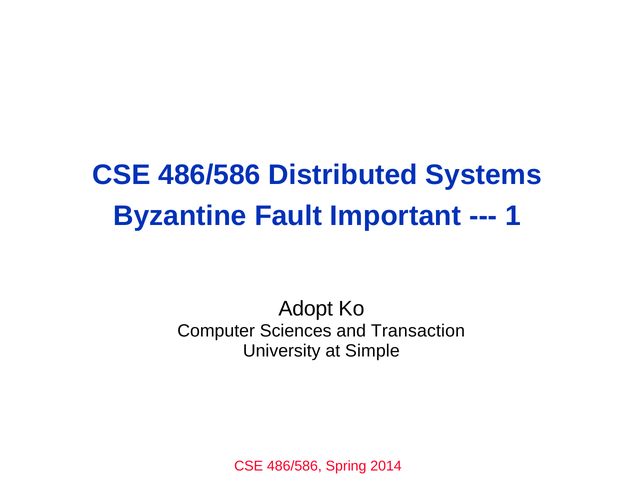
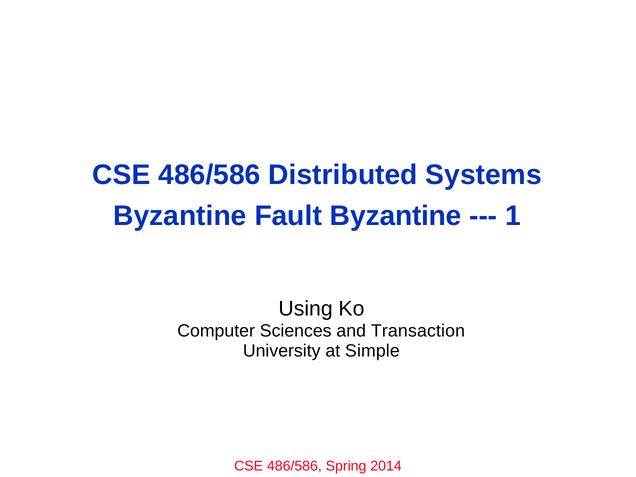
Fault Important: Important -> Byzantine (396, 216)
Adopt: Adopt -> Using (306, 309)
